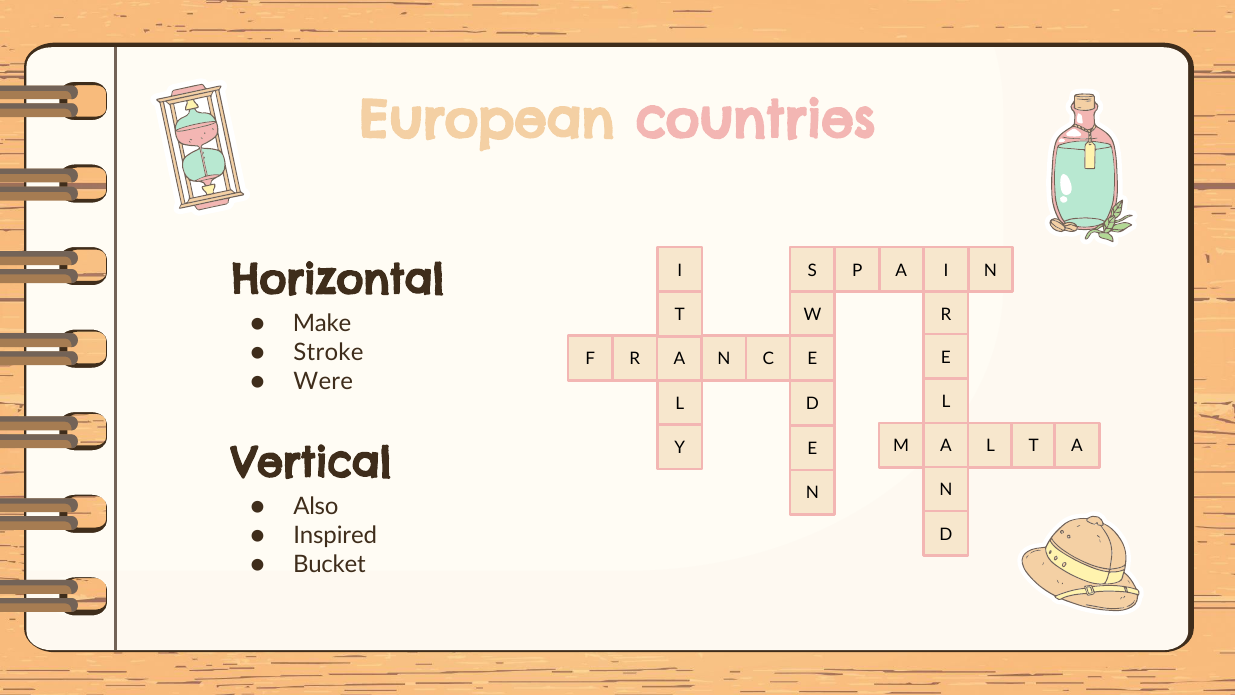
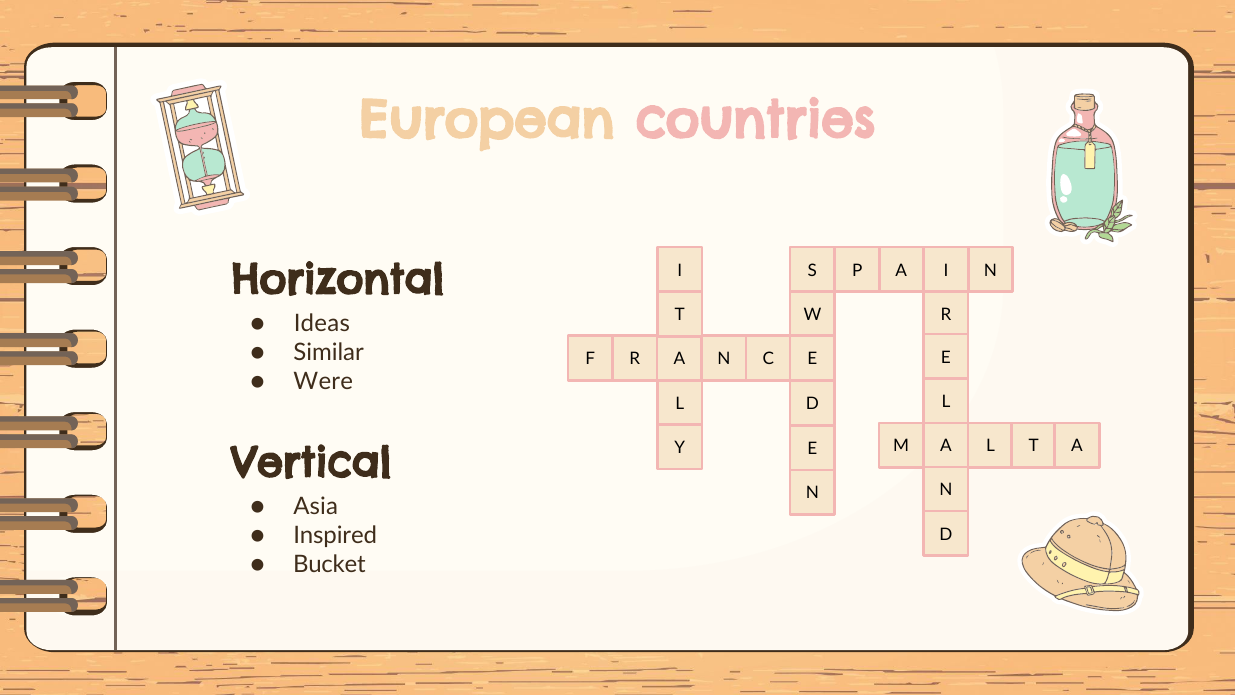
Make: Make -> Ideas (322, 324)
Stroke: Stroke -> Similar (329, 353)
Also: Also -> Asia (316, 507)
